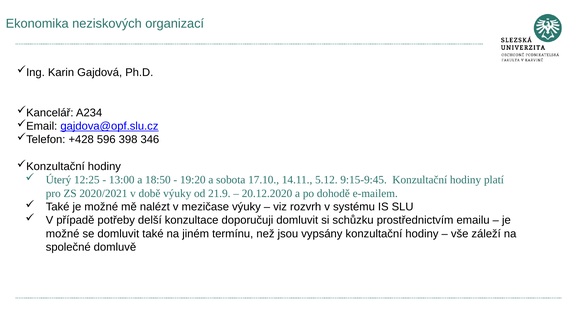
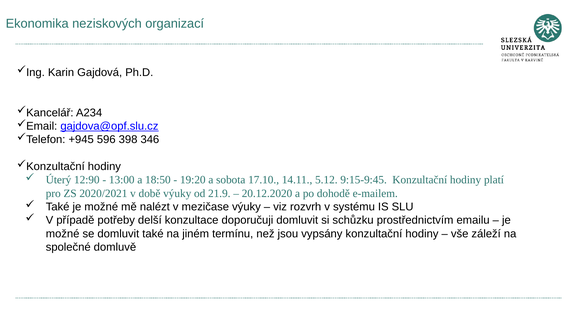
+428: +428 -> +945 (81, 140)
12:25: 12:25 -> 12:90 (87, 180)
